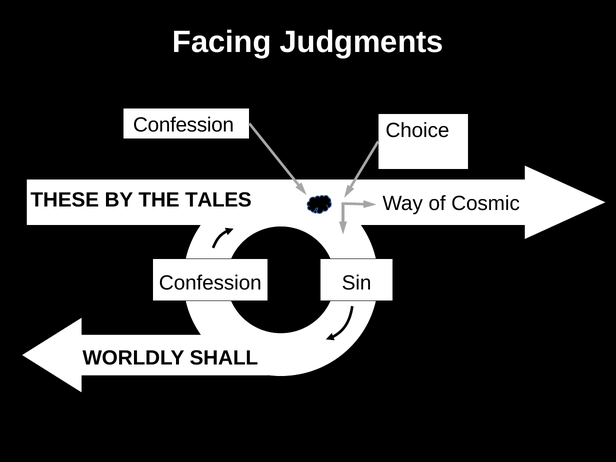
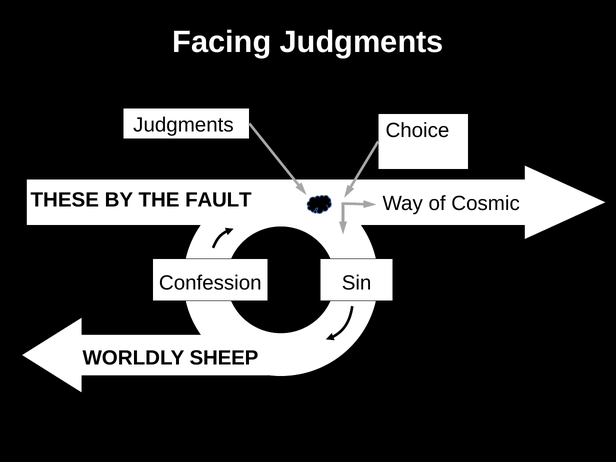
Confession: Confession -> Judgments (183, 125)
TALES: TALES -> FAULT (218, 200)
SHALL: SHALL -> SHEEP (224, 358)
